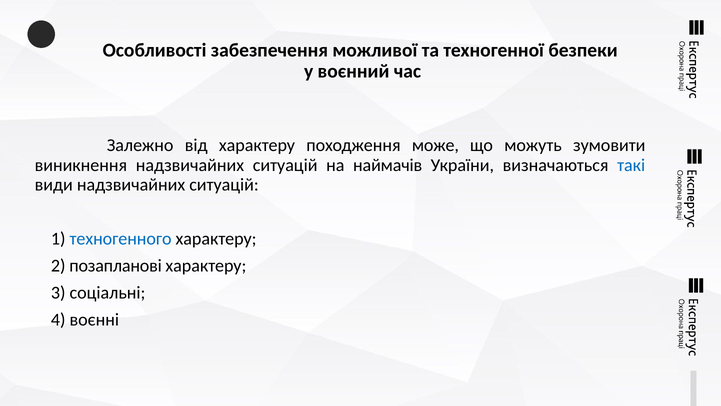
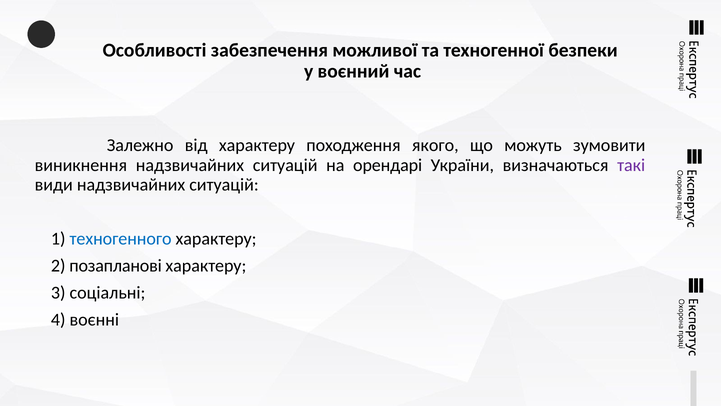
може: може -> якого (435, 145)
наймачів: наймачів -> орендарі (388, 165)
такі colour: blue -> purple (631, 165)
